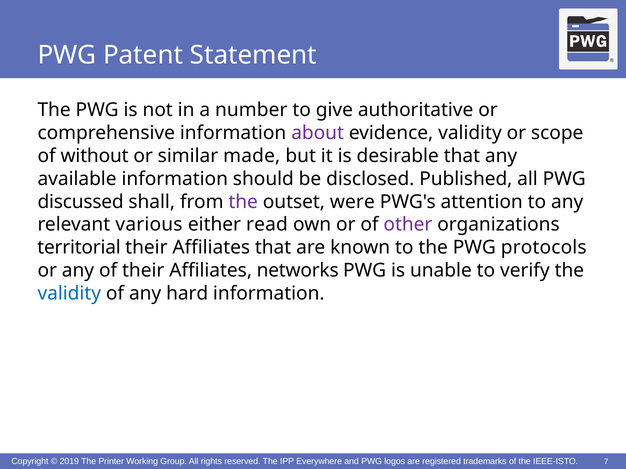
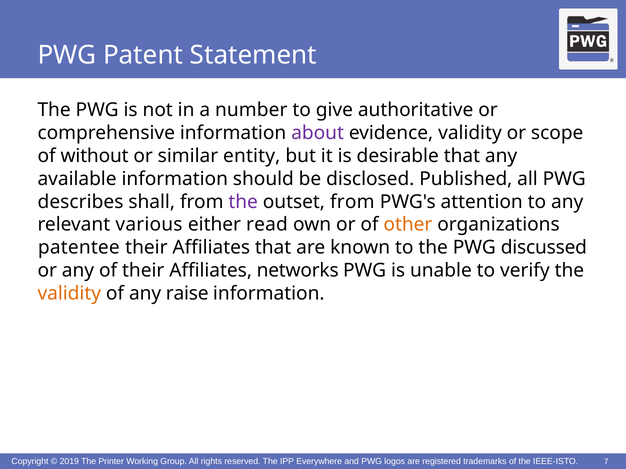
made: made -> entity (252, 156)
discussed: discussed -> describes (81, 202)
outset were: were -> from (352, 202)
other colour: purple -> orange (408, 225)
territorial: territorial -> patentee (79, 248)
protocols: protocols -> discussed (544, 248)
validity colour: blue -> orange (69, 294)
hard: hard -> raise (187, 294)
